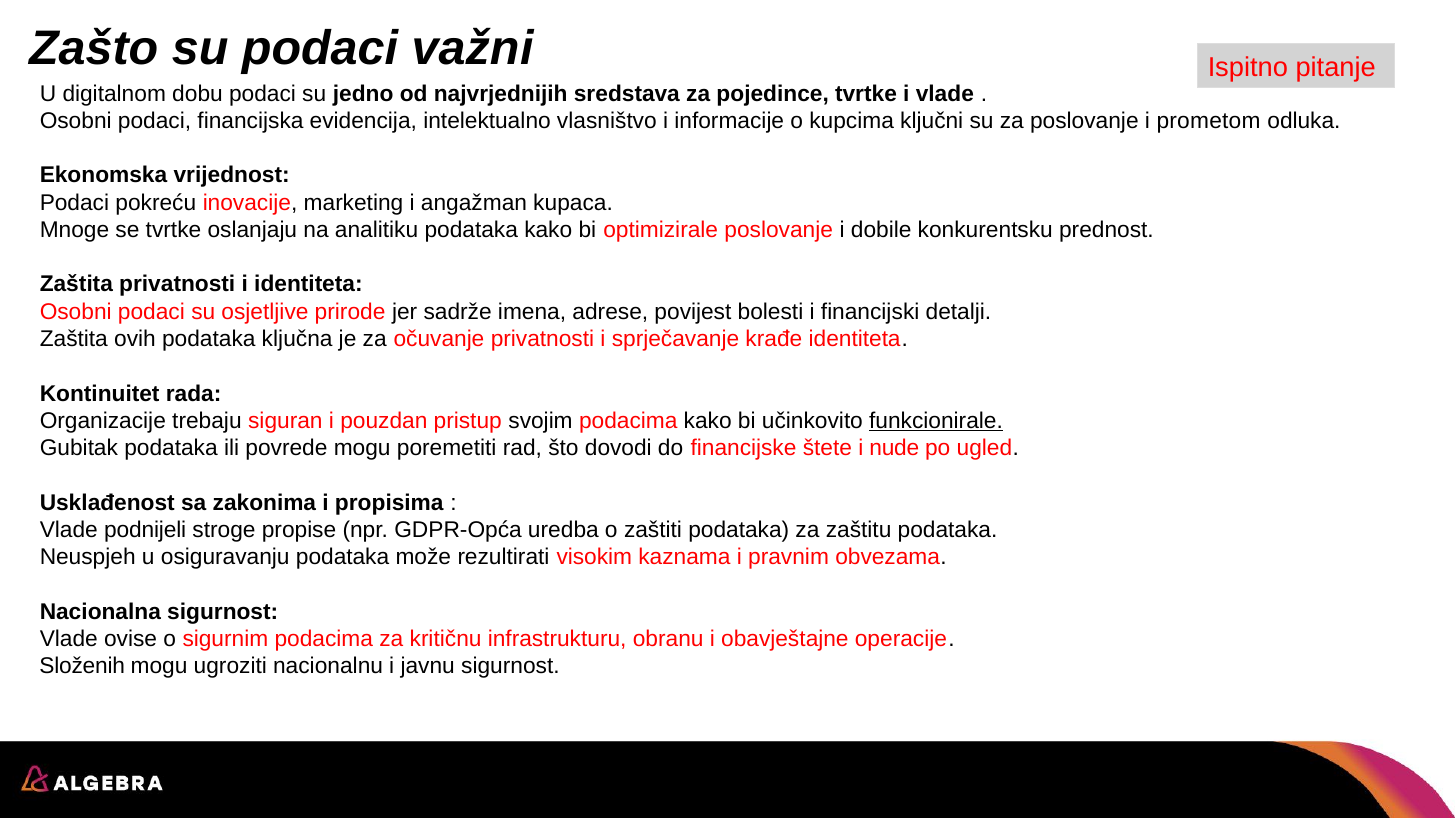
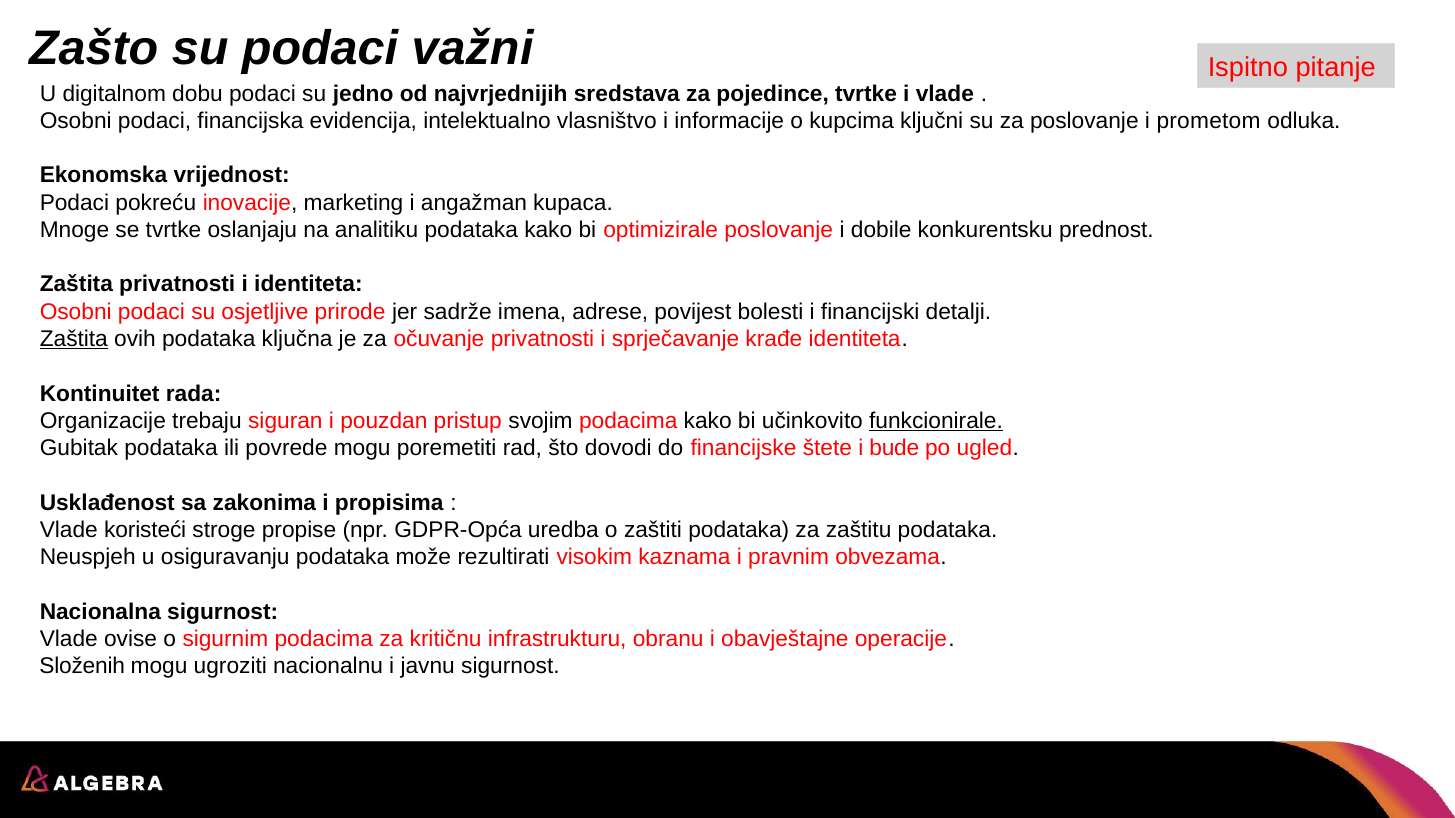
Zaštita underline: none -> present (74, 339)
nude: nude -> bude (894, 448)
podnijeli: podnijeli -> koristeći (145, 530)
